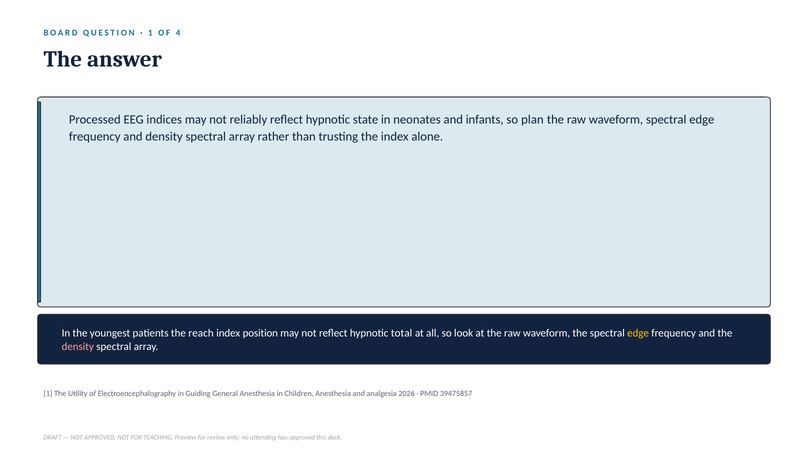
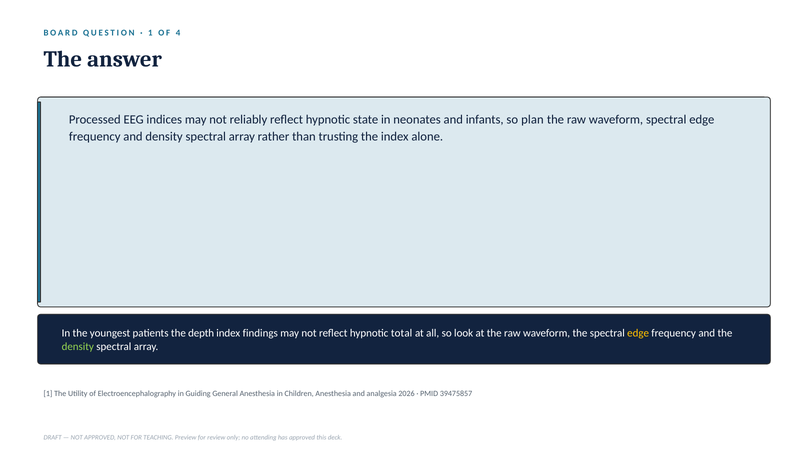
reach: reach -> depth (201, 333)
position: position -> findings (260, 333)
density colour: pink -> light green (78, 346)
